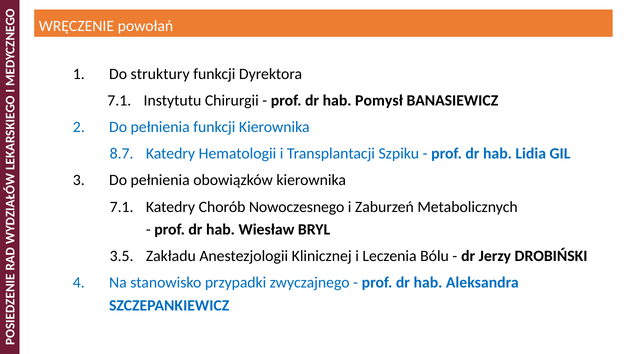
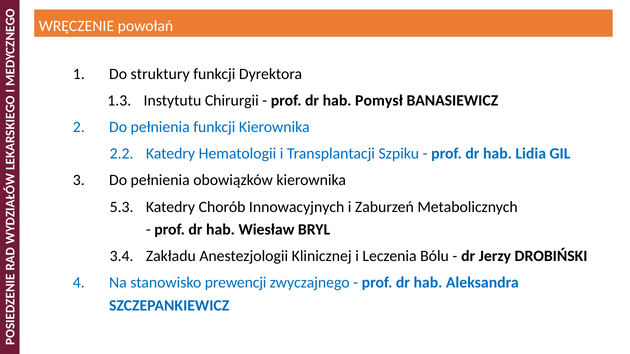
7.1: 7.1 -> 1.3 (119, 101)
8.7: 8.7 -> 2.2 (122, 154)
7.1: 7.1 -> 5.3 (122, 207)
Nowoczesnego: Nowoczesnego -> Innowacyjnych (297, 207)
3.5: 3.5 -> 3.4 (122, 256)
przypadki: przypadki -> prewencji (236, 283)
